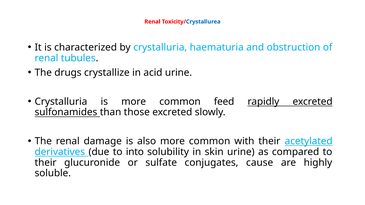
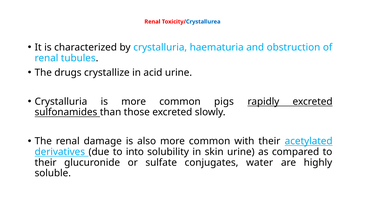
feed: feed -> pigs (224, 102)
cause: cause -> water (260, 163)
